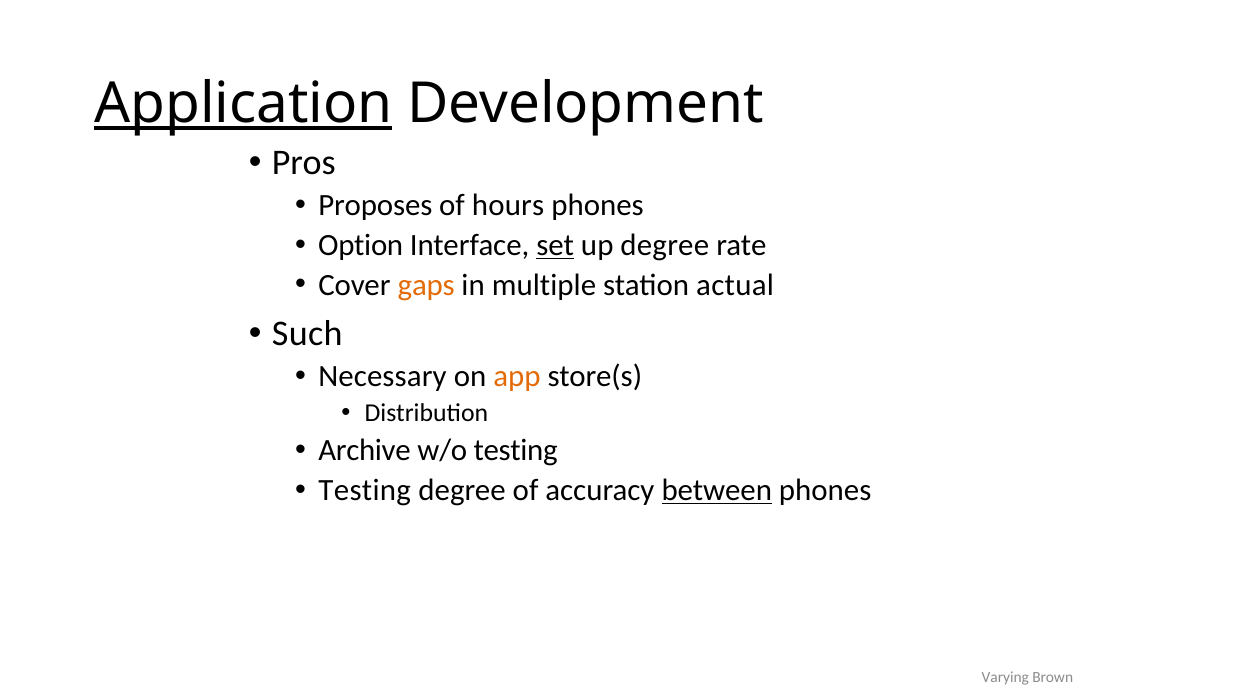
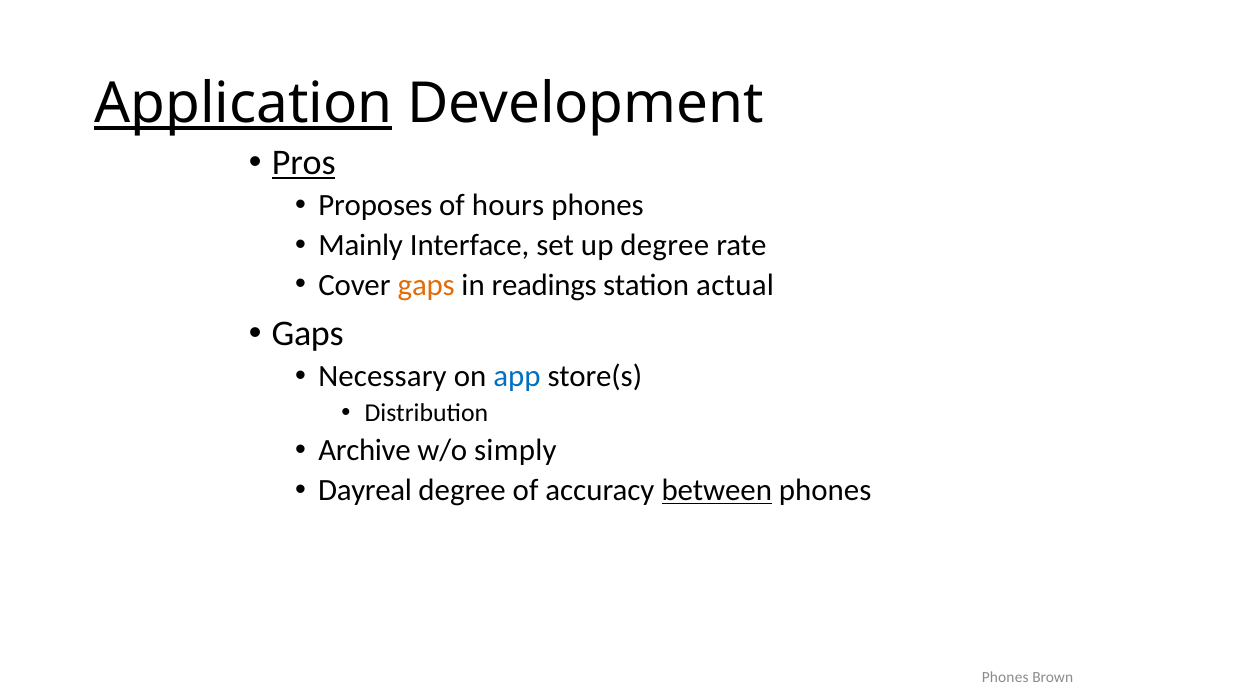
Pros underline: none -> present (304, 163)
Option: Option -> Mainly (361, 245)
set underline: present -> none (555, 245)
multiple: multiple -> readings (544, 285)
Such: Such -> Gaps (308, 334)
app colour: orange -> blue (517, 377)
w/o testing: testing -> simply (515, 451)
Testing: Testing -> Dayreal (365, 490)
Varying: Varying -> Phones (1005, 678)
